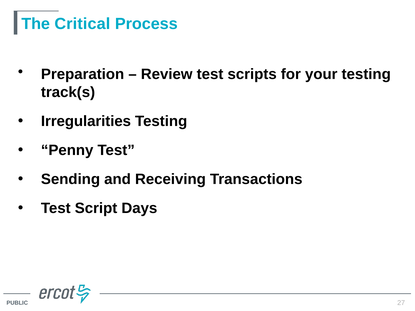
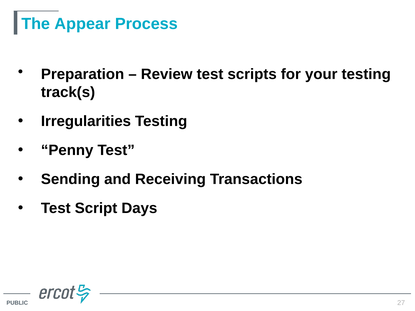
Critical: Critical -> Appear (82, 24)
